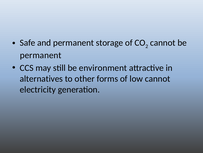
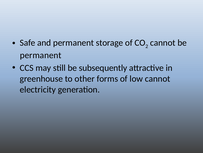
environment: environment -> subsequently (103, 68)
alternatives: alternatives -> greenhouse (41, 78)
